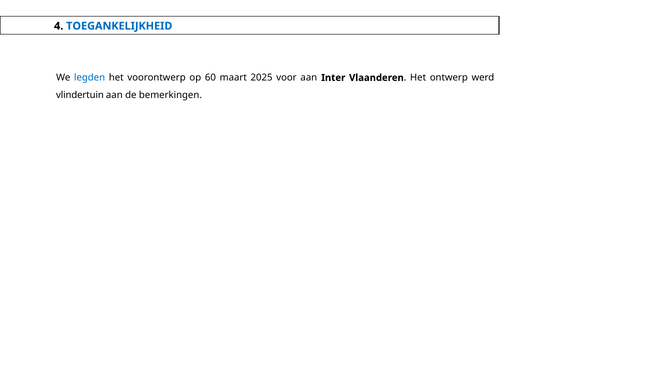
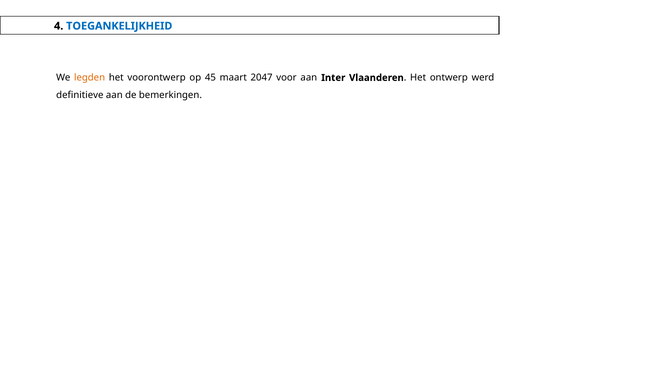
legden colour: blue -> orange (90, 78)
60: 60 -> 45 (210, 78)
2025: 2025 -> 2047 (262, 78)
vlindertuin: vlindertuin -> definitieve (80, 95)
